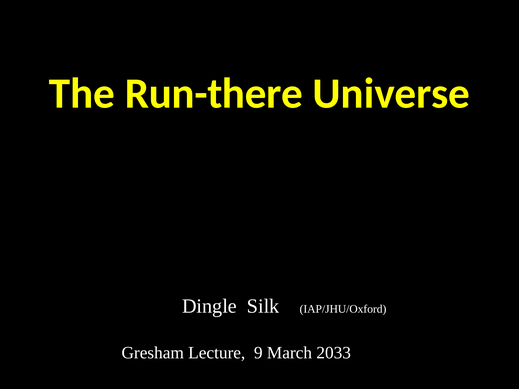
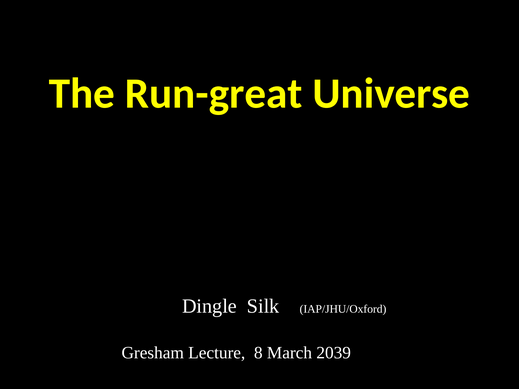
Run-there: Run-there -> Run-great (214, 94)
9: 9 -> 8 (258, 353)
2033: 2033 -> 2039 (334, 353)
